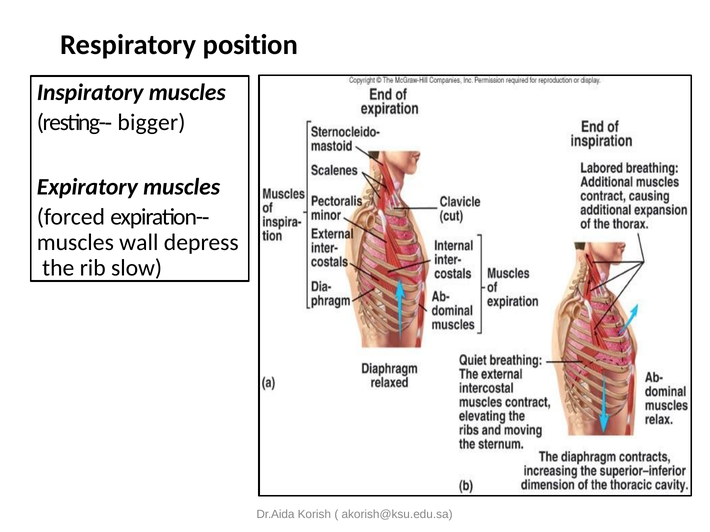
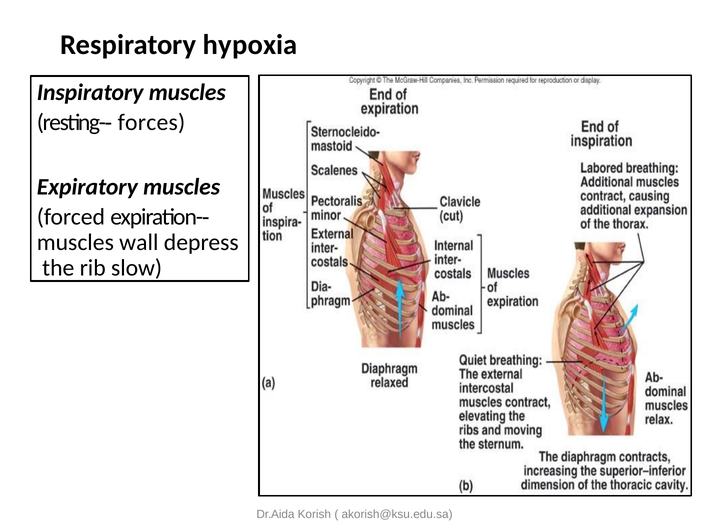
position: position -> hypoxia (250, 45)
bigger: bigger -> forces (151, 123)
